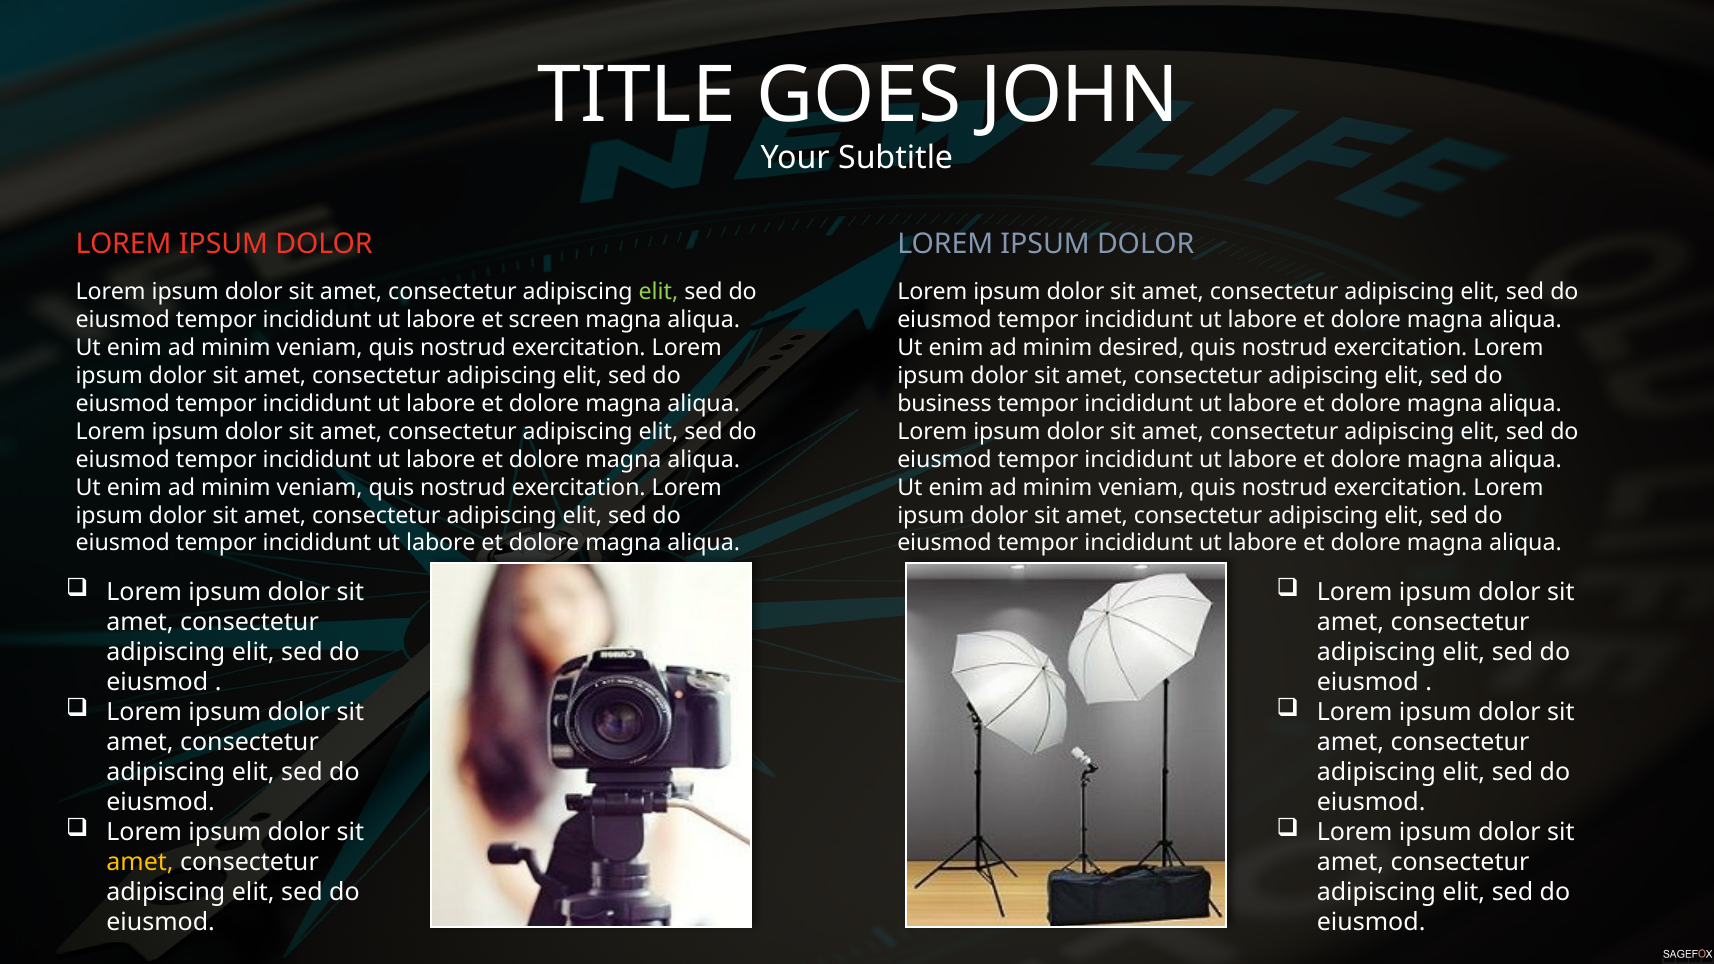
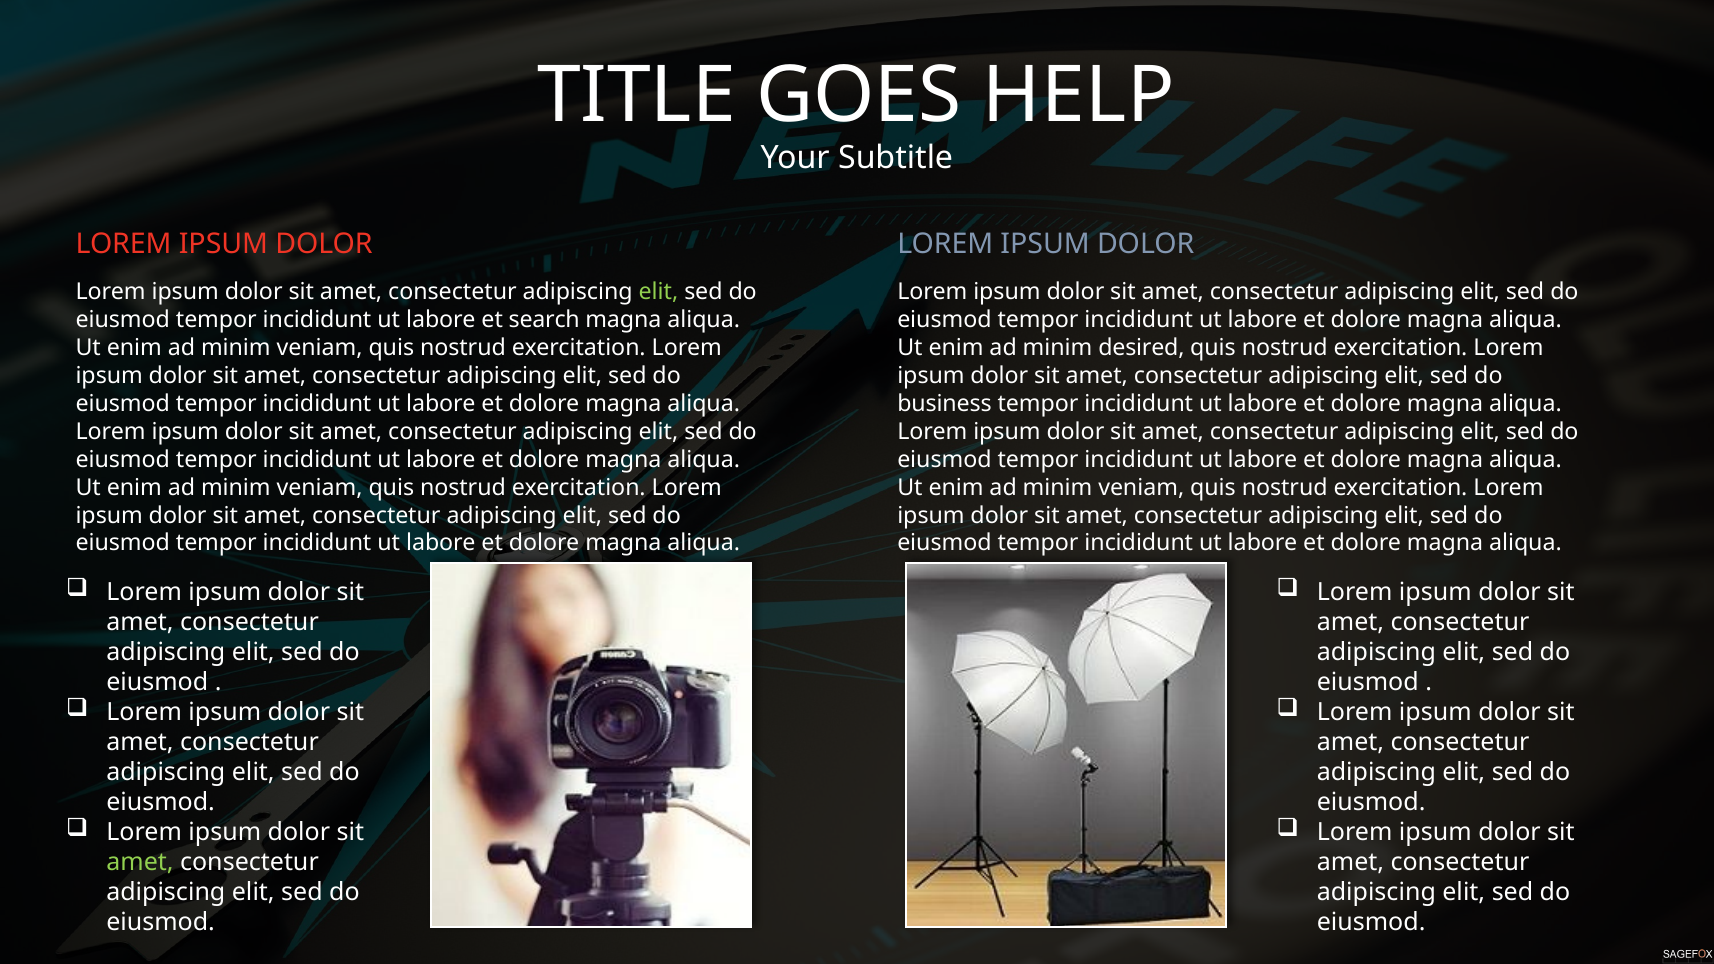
JOHN: JOHN -> HELP (1079, 95)
screen: screen -> search (544, 320)
amet colour: yellow -> light green (140, 863)
